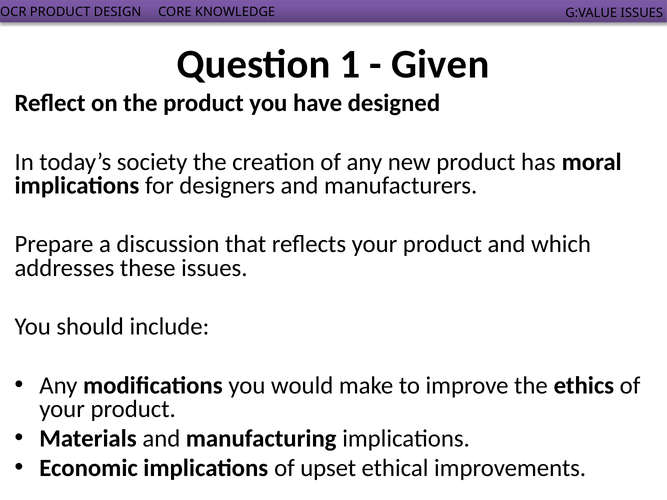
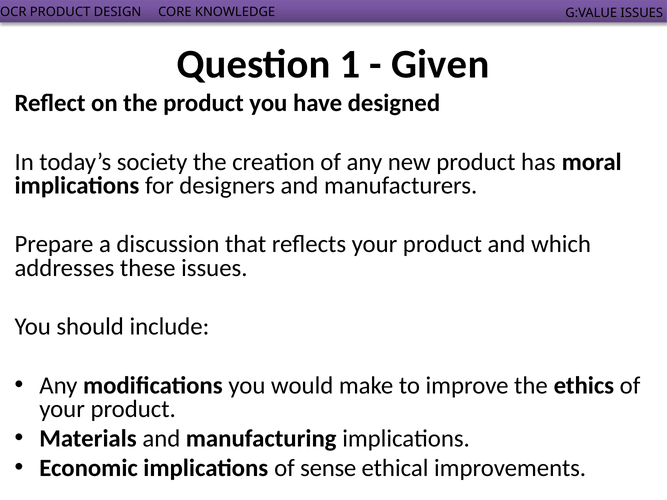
upset: upset -> sense (328, 468)
